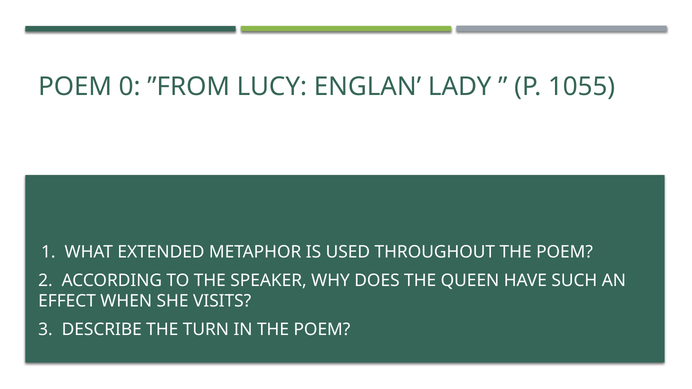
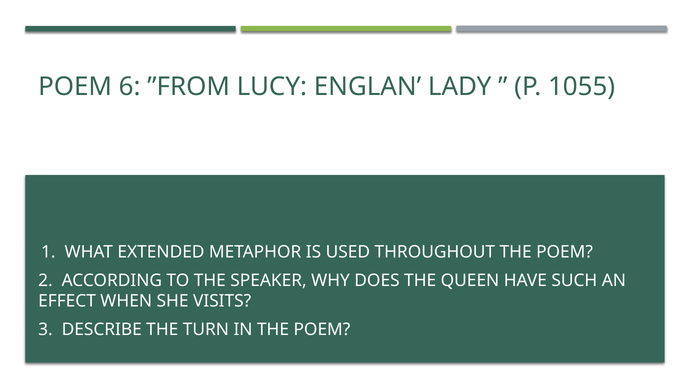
0: 0 -> 6 (130, 87)
